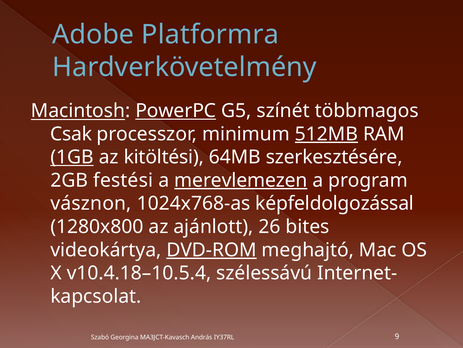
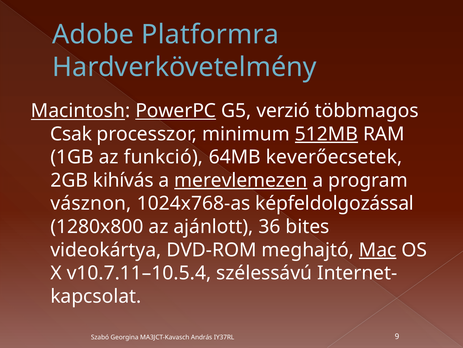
színét: színét -> verzió (283, 111)
1GB underline: present -> none (72, 157)
kitöltési: kitöltési -> funkció (164, 157)
szerkesztésére: szerkesztésére -> keverőecsetek (334, 157)
festési: festési -> kihívás (123, 180)
26: 26 -> 36 (269, 226)
DVD-ROM underline: present -> none (212, 249)
Mac underline: none -> present (378, 249)
v10.4.18–10.5.4: v10.4.18–10.5.4 -> v10.7.11–10.5.4 (139, 273)
